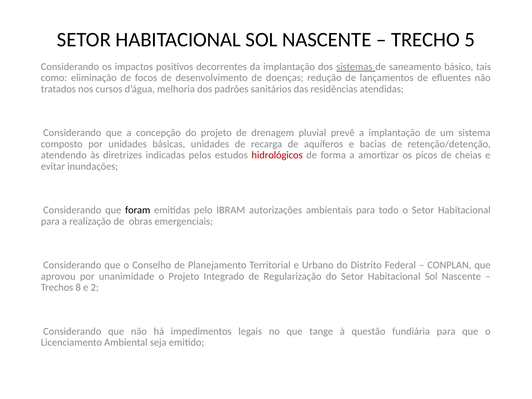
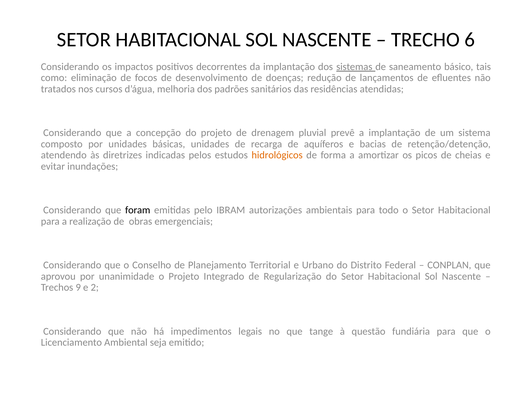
5: 5 -> 6 (470, 40)
hidrológicos colour: red -> orange (277, 155)
8: 8 -> 9 (78, 288)
